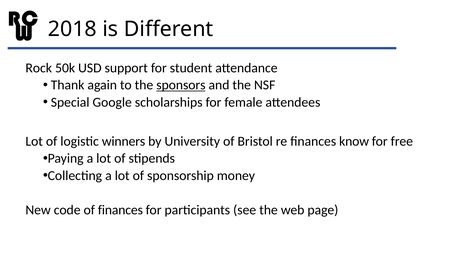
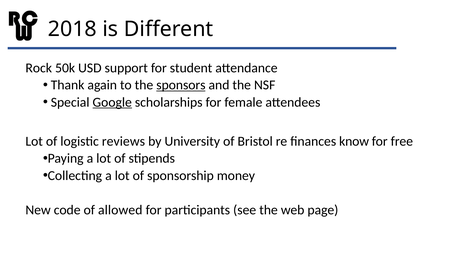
Google underline: none -> present (112, 102)
winners: winners -> reviews (123, 141)
of finances: finances -> allowed (120, 210)
